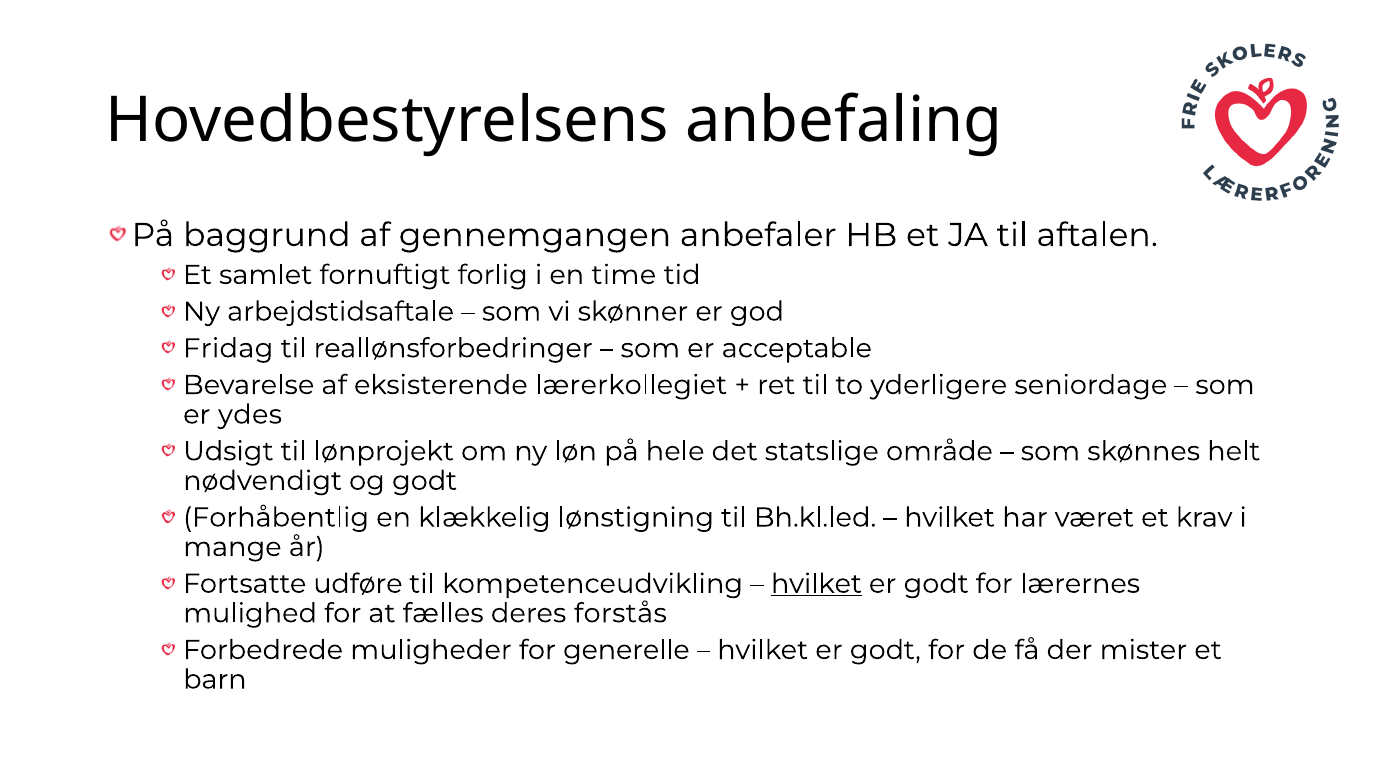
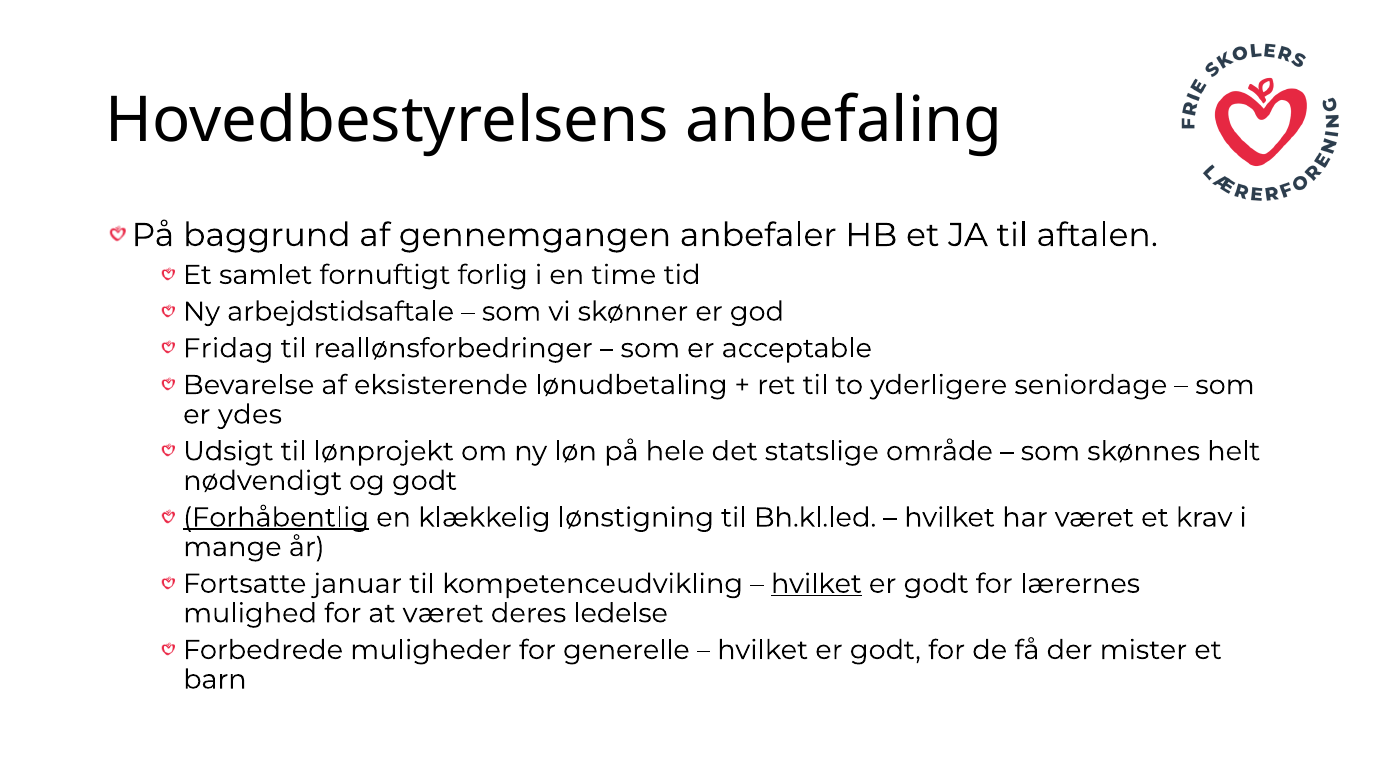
lærerkollegiet: lærerkollegiet -> lønudbetaling (631, 385)
Forhåbentlig underline: none -> present (276, 518)
udføre: udføre -> januar (358, 584)
at fælles: fælles -> været (443, 614)
forstås: forstås -> ledelse (621, 614)
